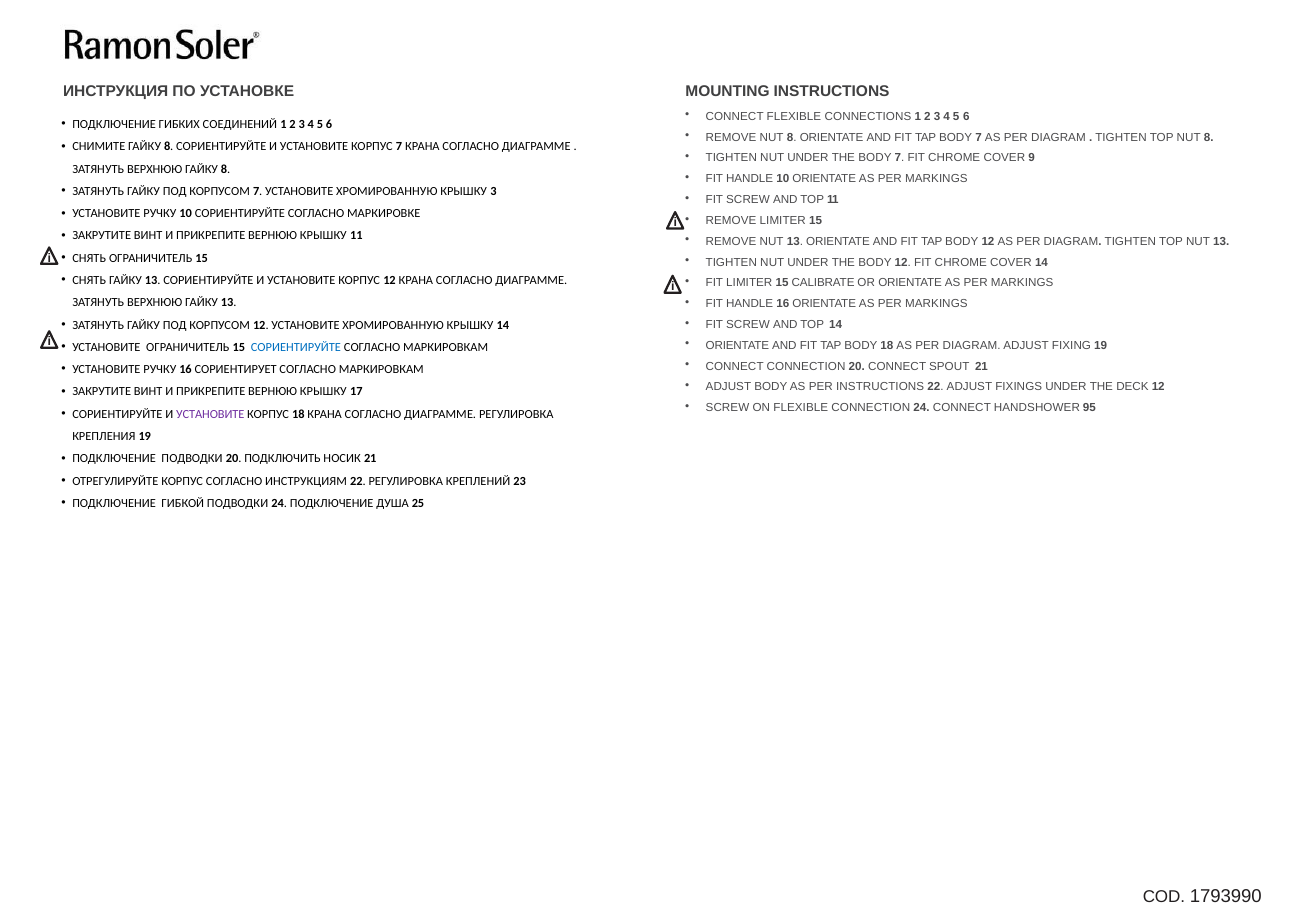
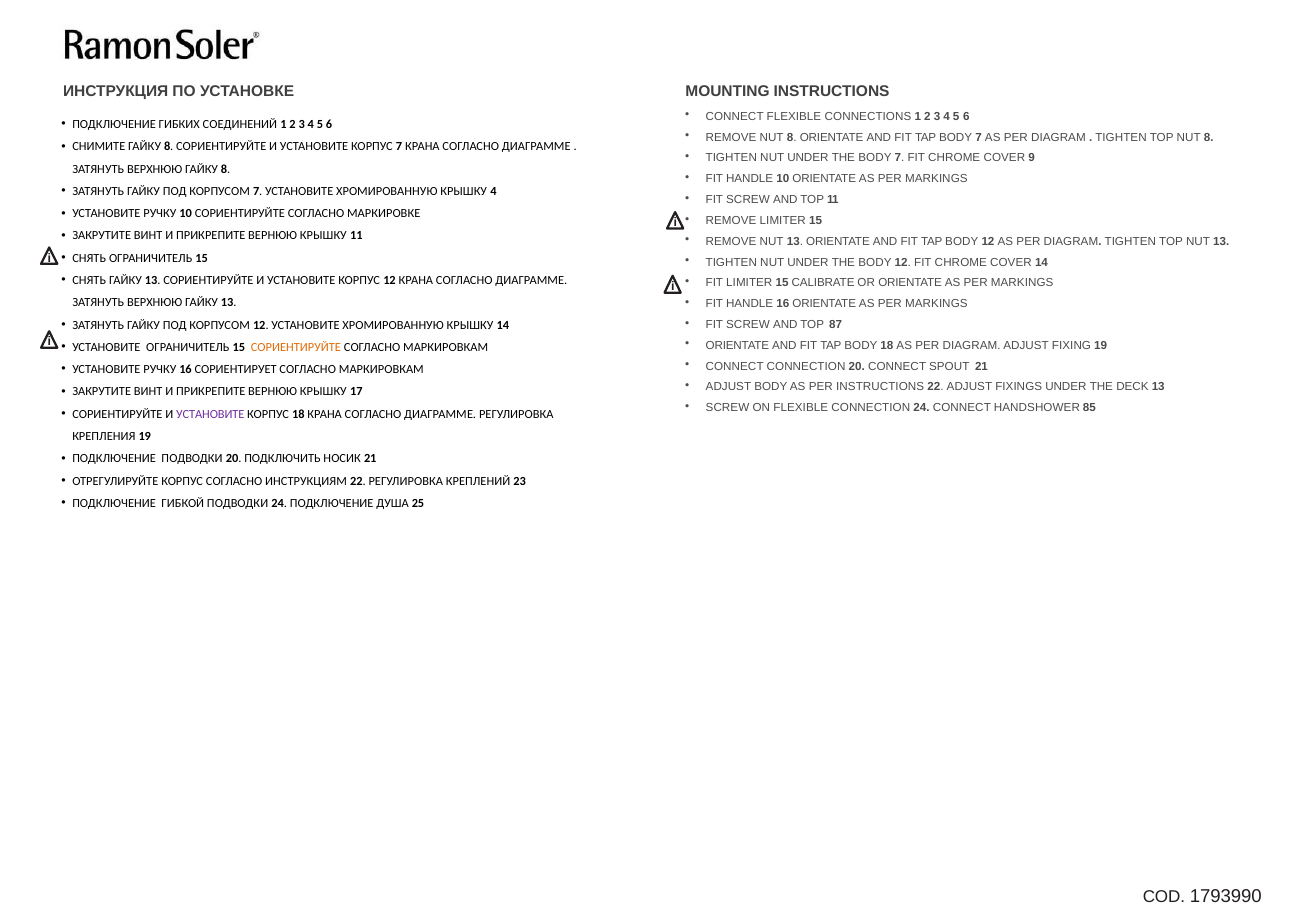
КРЫШКУ 3: 3 -> 4 (494, 191)
TOP 14: 14 -> 87 (836, 325)
СОРИЕНТИРУЙТЕ colour: blue -> orange (296, 348)
DECK 12: 12 -> 13 (1158, 387)
95: 95 -> 85 (1089, 408)
